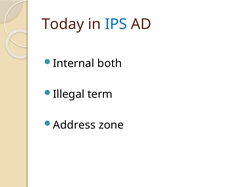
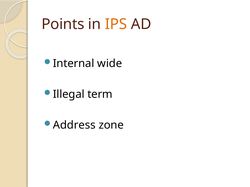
Today: Today -> Points (63, 24)
IPS colour: blue -> orange (116, 24)
both: both -> wide (110, 64)
